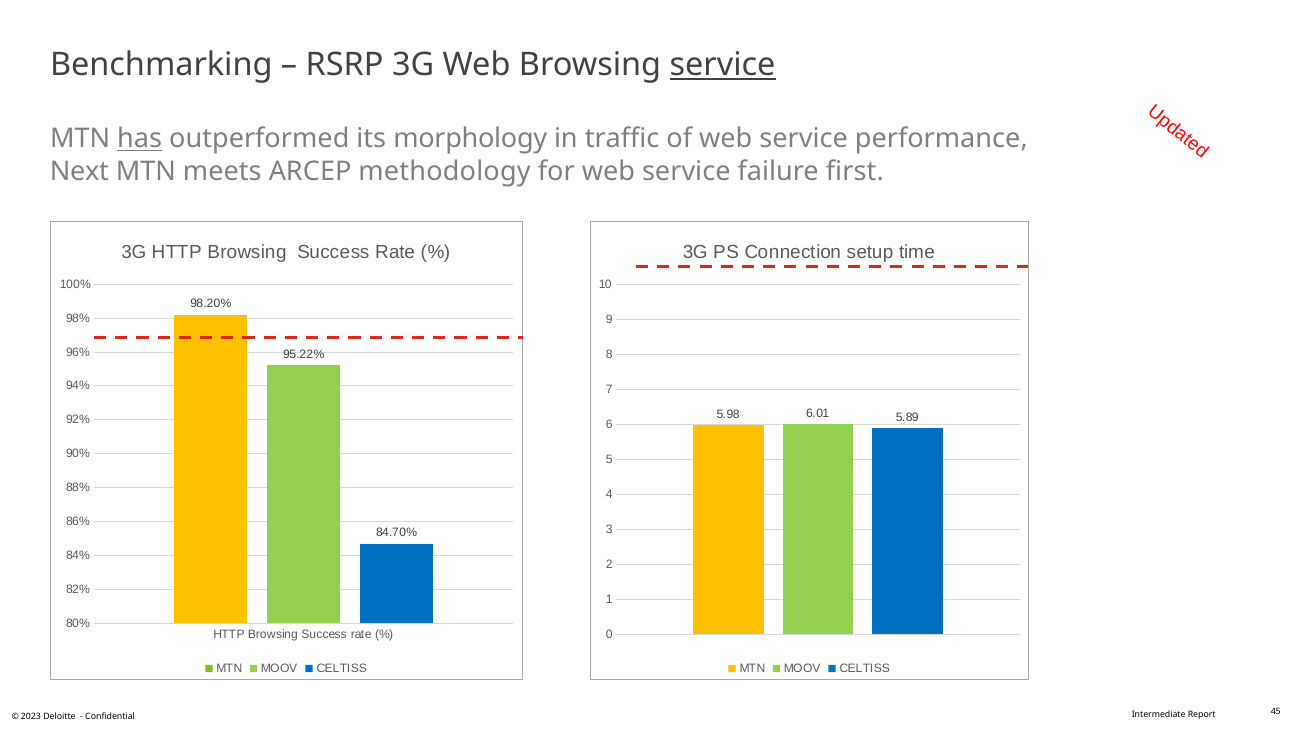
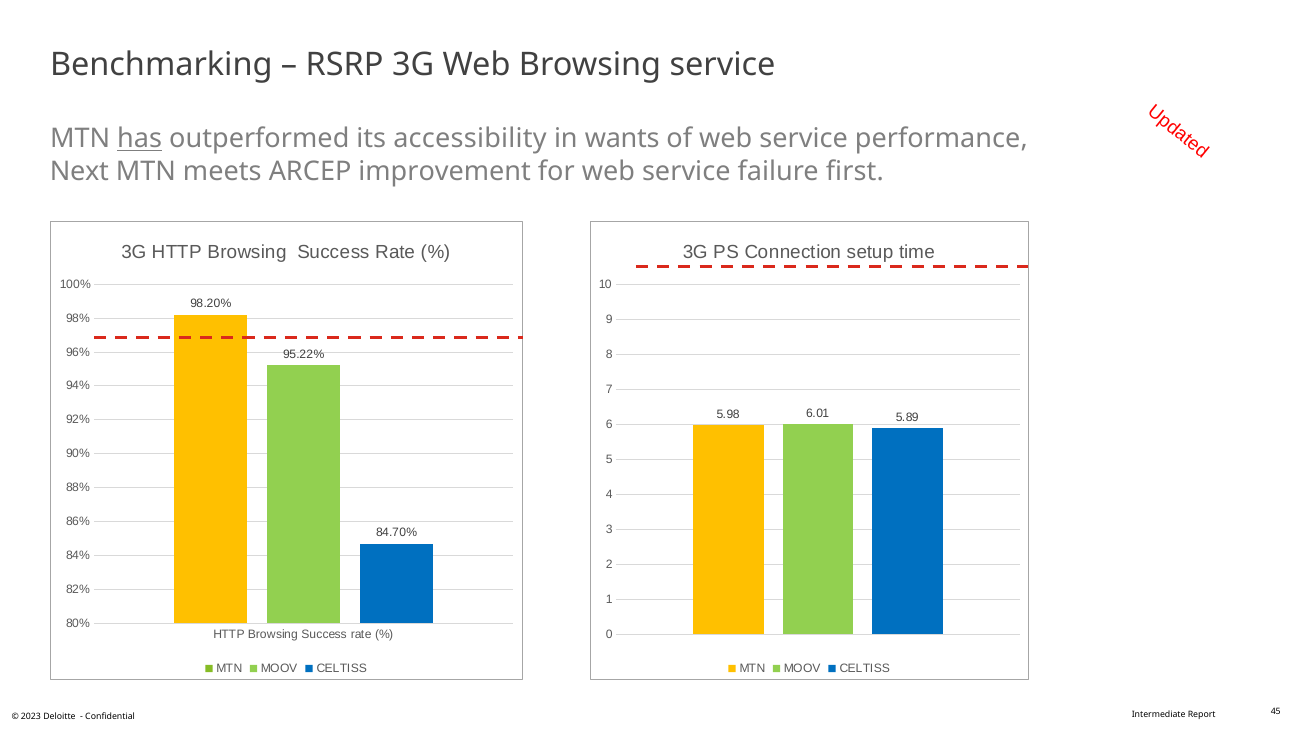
service underline: present -> none (723, 65)
morphology: morphology -> accessibility (470, 139)
traffic: traffic -> wants (622, 139)
methodology: methodology -> improvement (445, 171)
